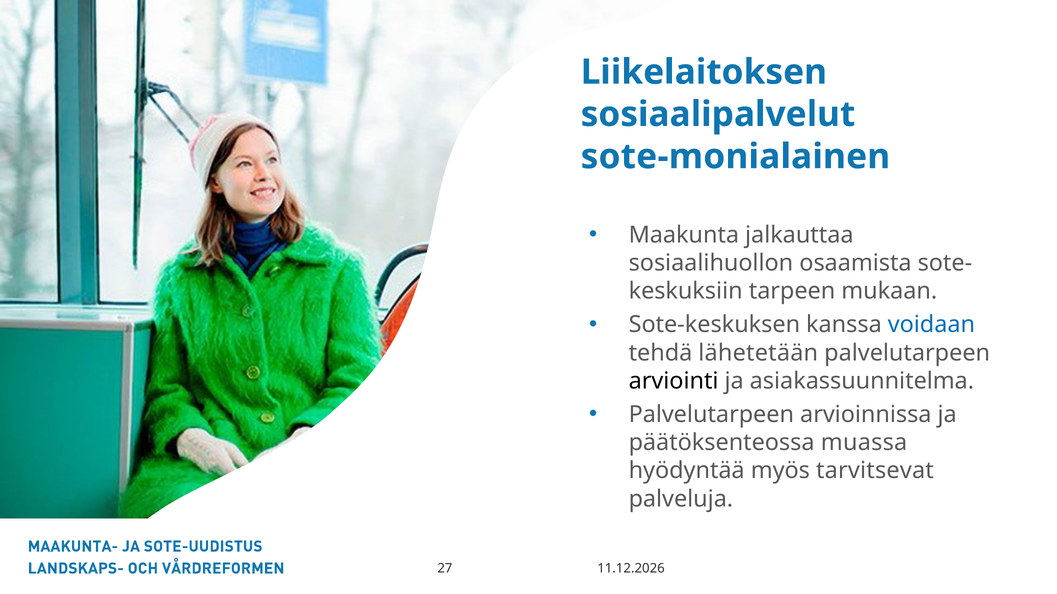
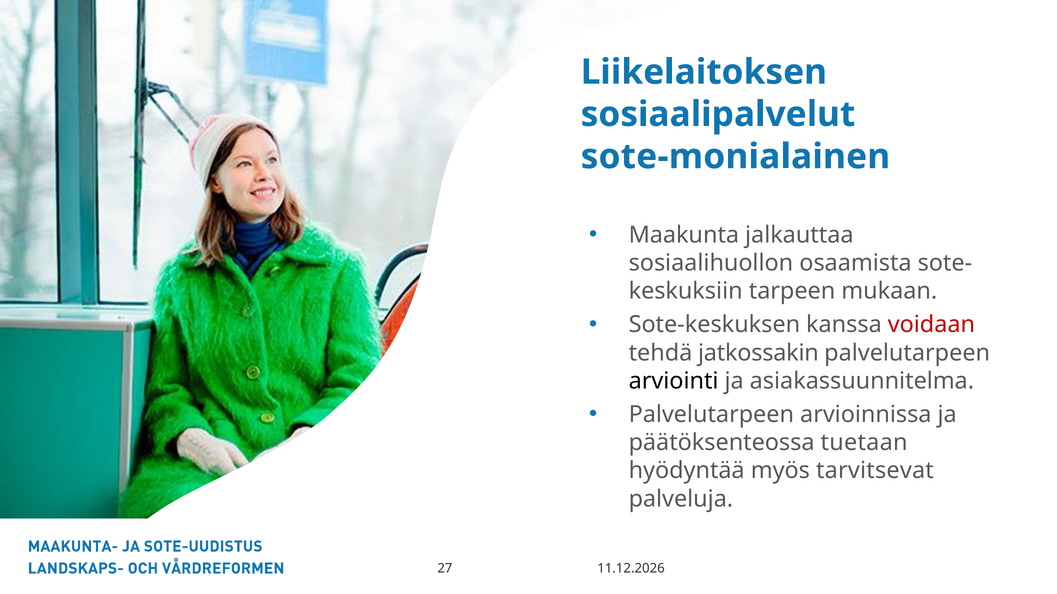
voidaan colour: blue -> red (931, 325)
lähetetään: lähetetään -> jatkossakin (758, 353)
muassa: muassa -> tuetaan (864, 443)
